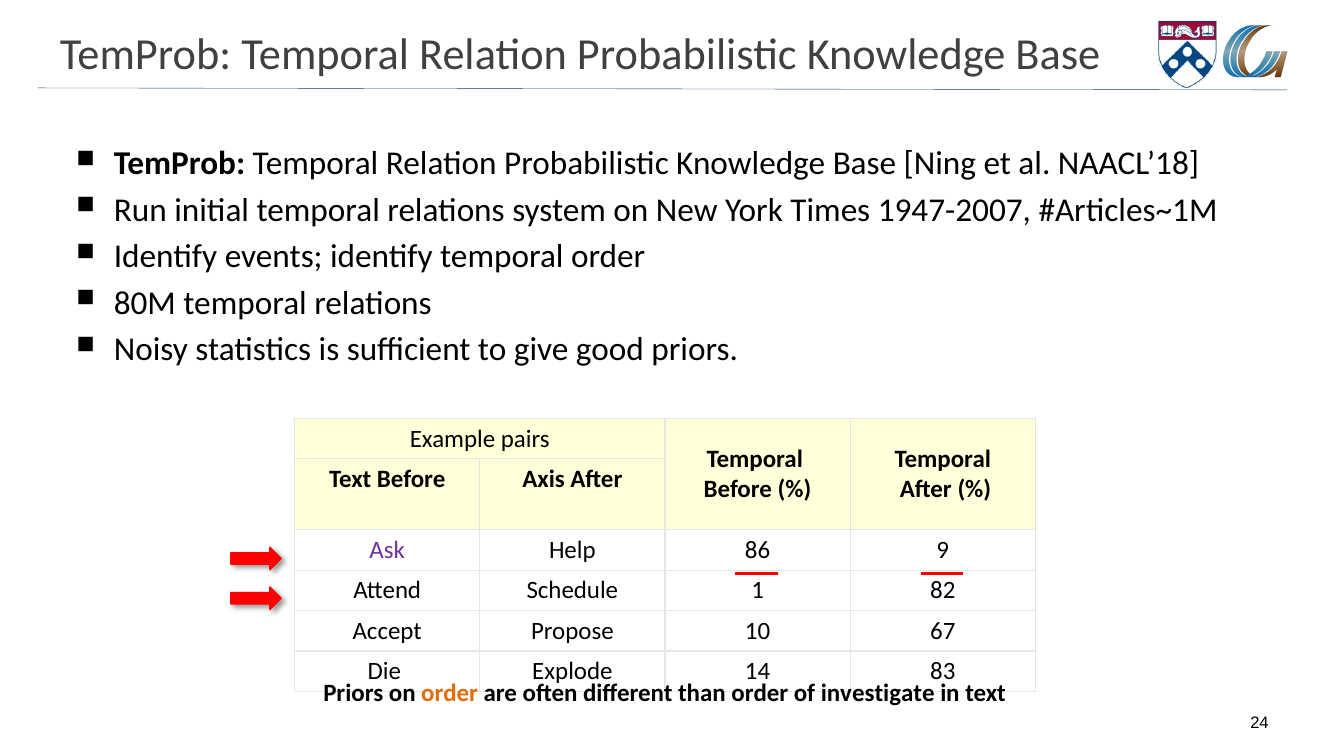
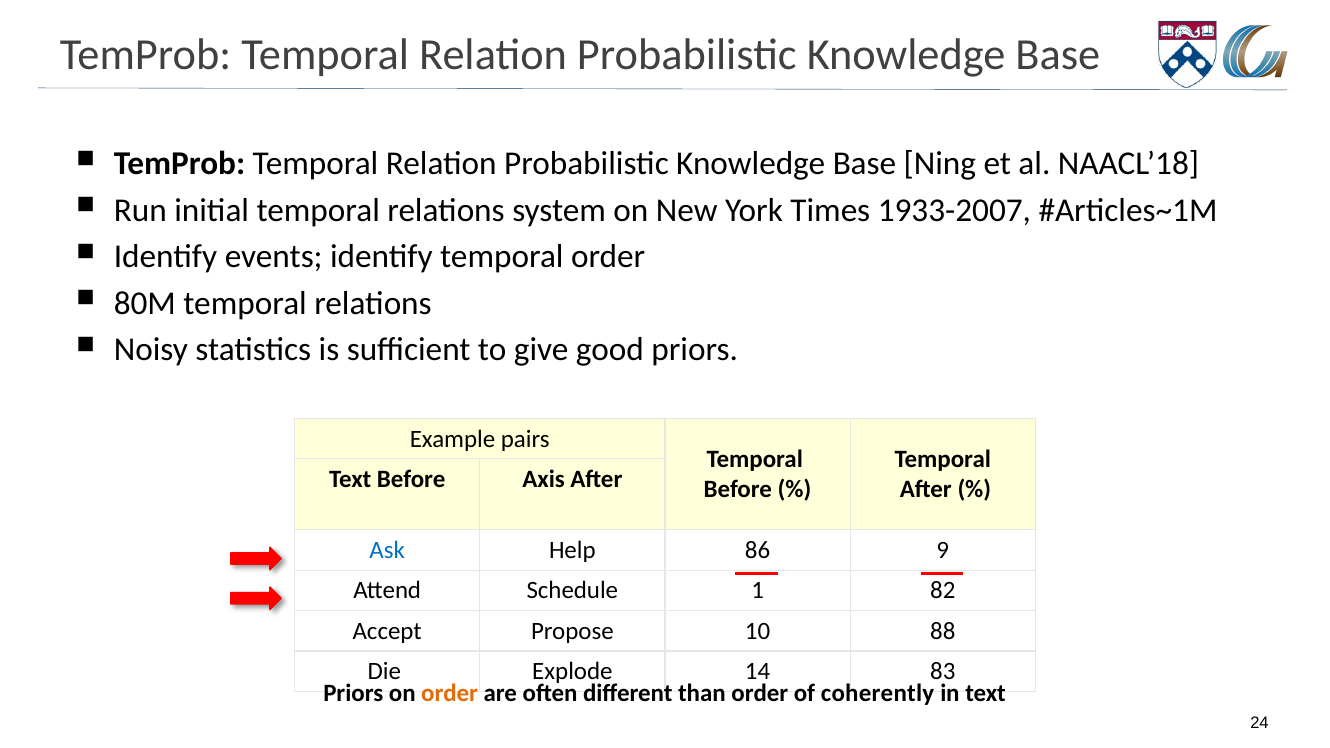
1947-2007: 1947-2007 -> 1933-2007 (954, 210)
Ask colour: purple -> blue (387, 550)
67: 67 -> 88 (943, 631)
investigate: investigate -> coherently (878, 693)
